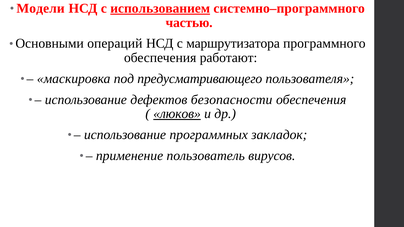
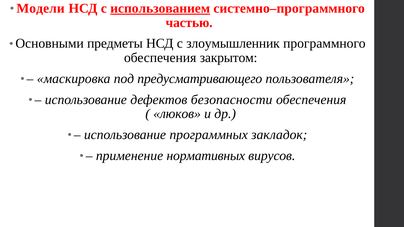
операций: операций -> предметы (115, 44)
маршрутизатора: маршрутизатора -> злоумышленник (233, 44)
работают: работают -> закрытом (229, 58)
люков underline: present -> none (177, 114)
пользователь: пользователь -> нормативных (206, 156)
